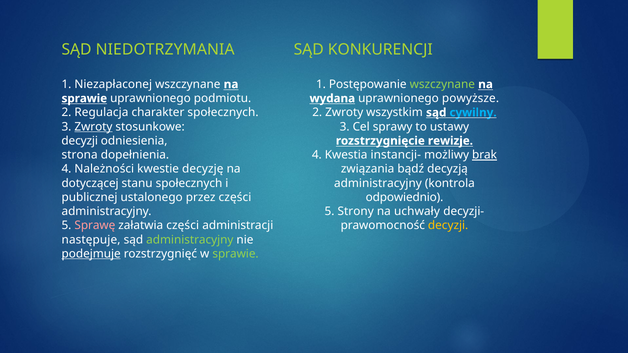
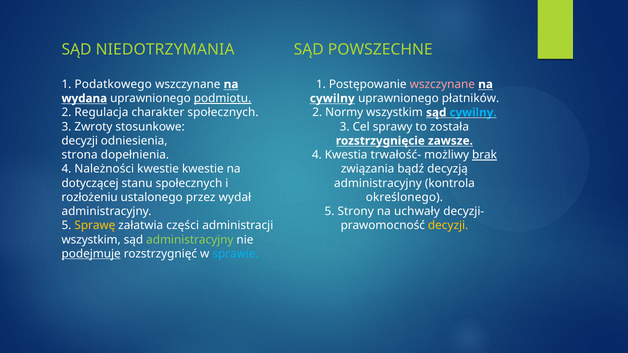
KONKURENCJI: KONKURENCJI -> POWSZECHNE (380, 49)
Niezapłaconej: Niezapłaconej -> Podatkowego (113, 84)
wszczynane colour: light green -> pink (442, 84)
sprawie: sprawie -> wydana (84, 98)
podmiotu underline: none -> present (223, 98)
wydana: wydana -> cywilny (332, 98)
powyższe: powyższe -> płatników (471, 98)
2 Zwroty: Zwroty -> Normy (344, 113)
Zwroty underline: present -> none (93, 127)
ustawy: ustawy -> została (449, 127)
rewizje: rewizje -> zawsze (450, 141)
instancji-: instancji- -> trwałość- (396, 155)
kwestie decyzję: decyzję -> kwestie (203, 169)
publicznej: publicznej -> rozłożeniu (90, 197)
przez części: części -> wydał (235, 197)
odpowiednio: odpowiednio -> określonego (404, 197)
Sprawę colour: pink -> yellow (95, 226)
następuje: następuje -> wszystkim (91, 240)
sprawie colour: light green -> light blue (236, 254)
